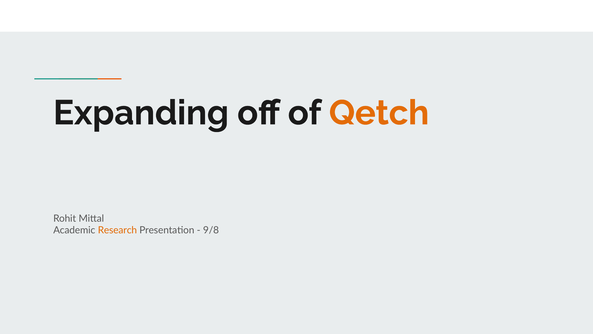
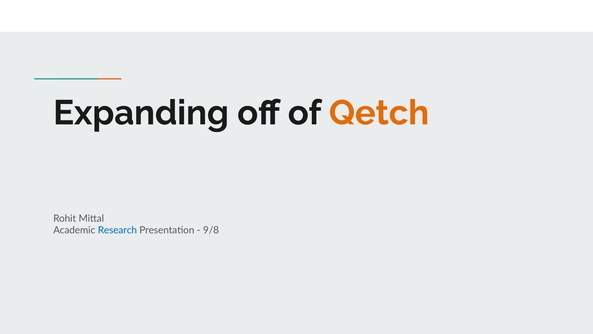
Research colour: orange -> blue (117, 230)
